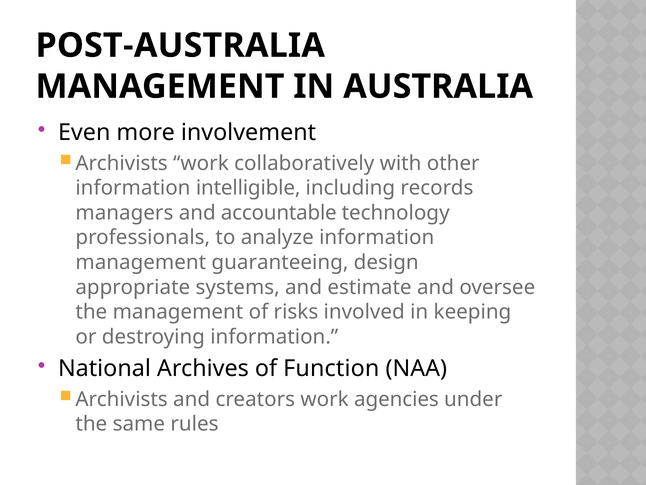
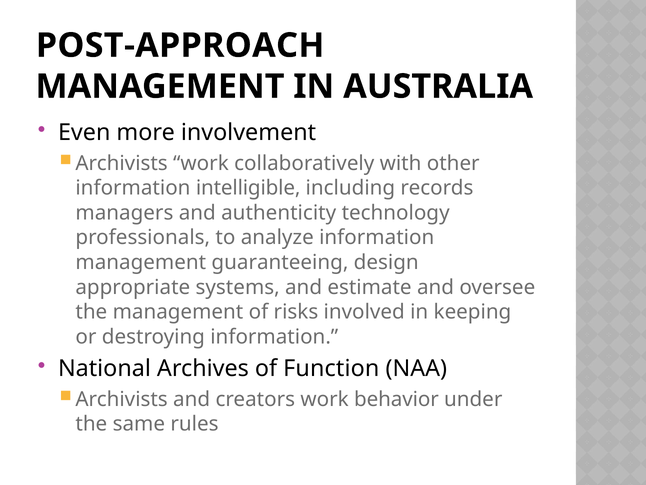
POST-AUSTRALIA: POST-AUSTRALIA -> POST-APPROACH (180, 45)
accountable: accountable -> authenticity (279, 213)
agencies: agencies -> behavior (396, 399)
